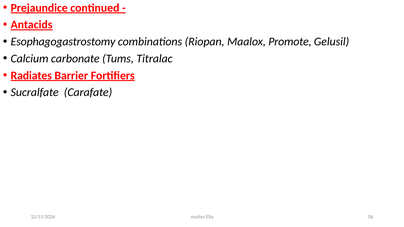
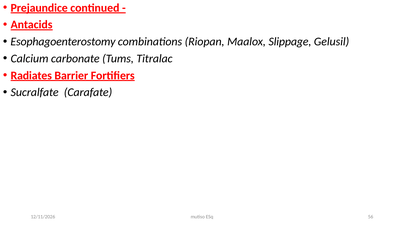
Esophagogastrostomy: Esophagogastrostomy -> Esophagoenterostomy (63, 42)
Promote: Promote -> Slippage (290, 42)
